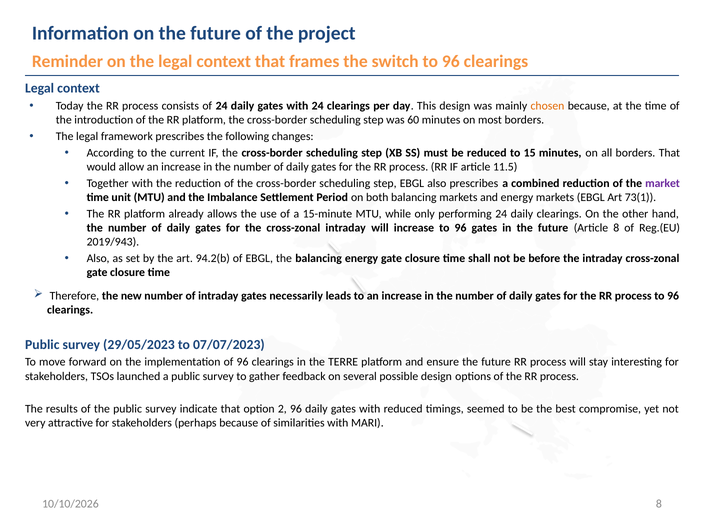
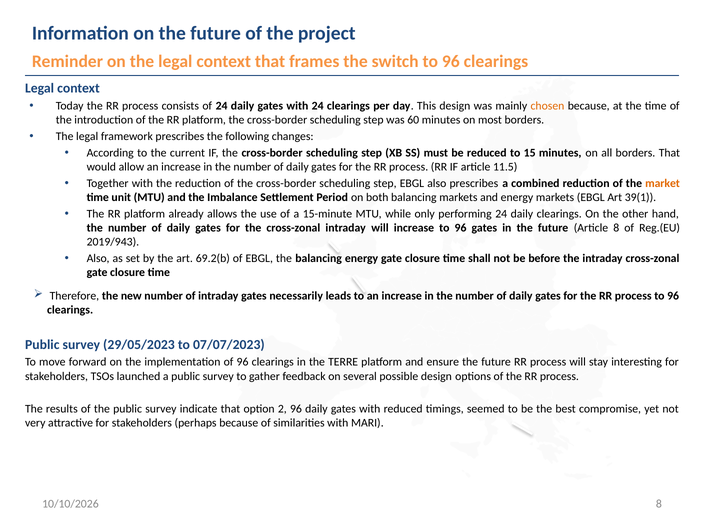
market colour: purple -> orange (663, 183)
73(1: 73(1 -> 39(1 (640, 197)
94.2(b: 94.2(b -> 69.2(b (213, 258)
